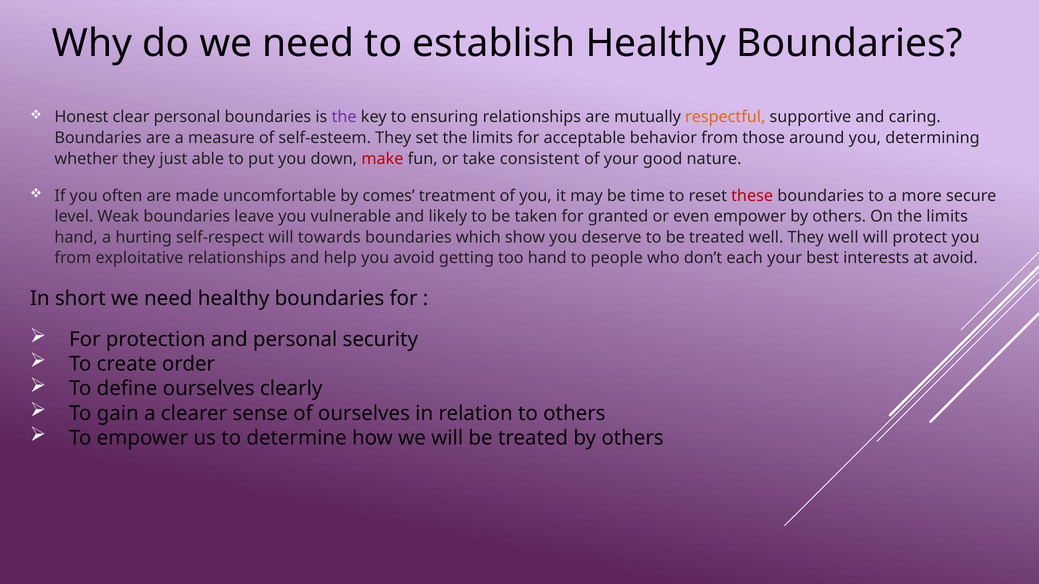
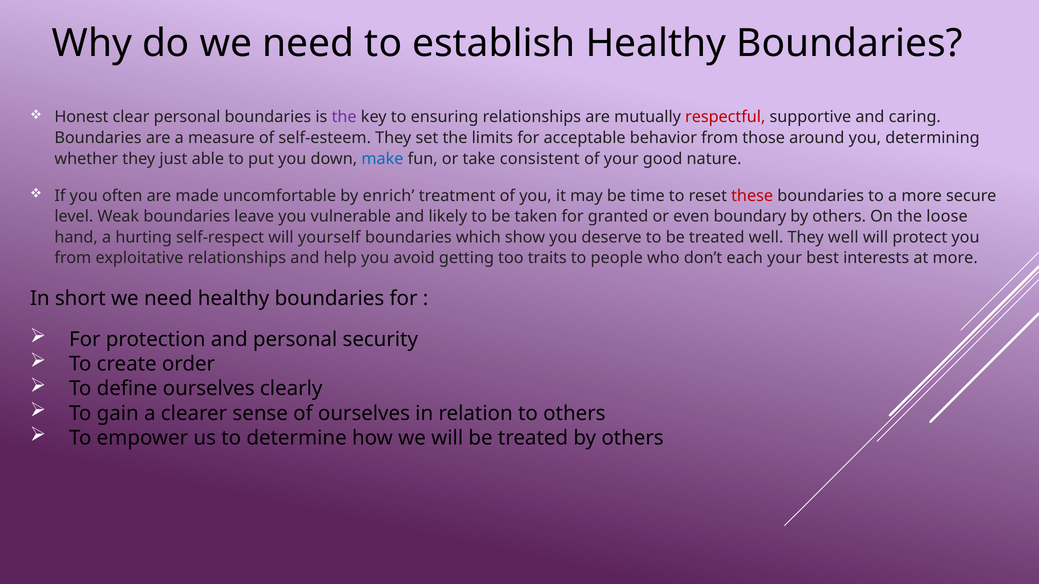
respectful colour: orange -> red (725, 117)
make colour: red -> blue (382, 159)
comes: comes -> enrich (389, 196)
even empower: empower -> boundary (750, 217)
On the limits: limits -> loose (947, 217)
towards: towards -> yourself (329, 237)
too hand: hand -> traits (547, 258)
at avoid: avoid -> more (955, 258)
